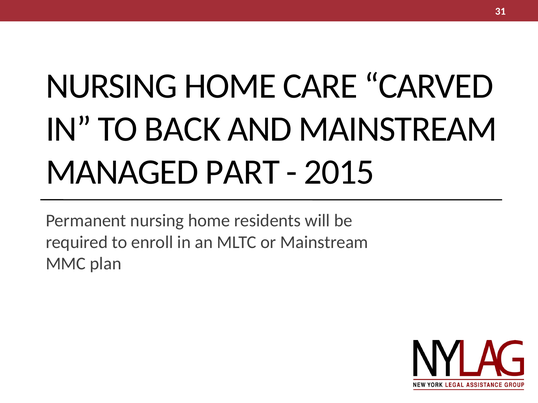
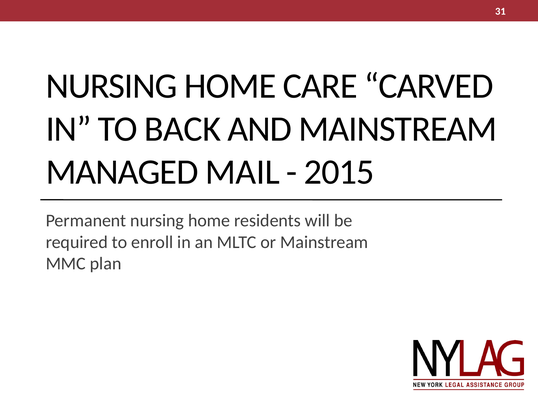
PART: PART -> MAIL (243, 172)
